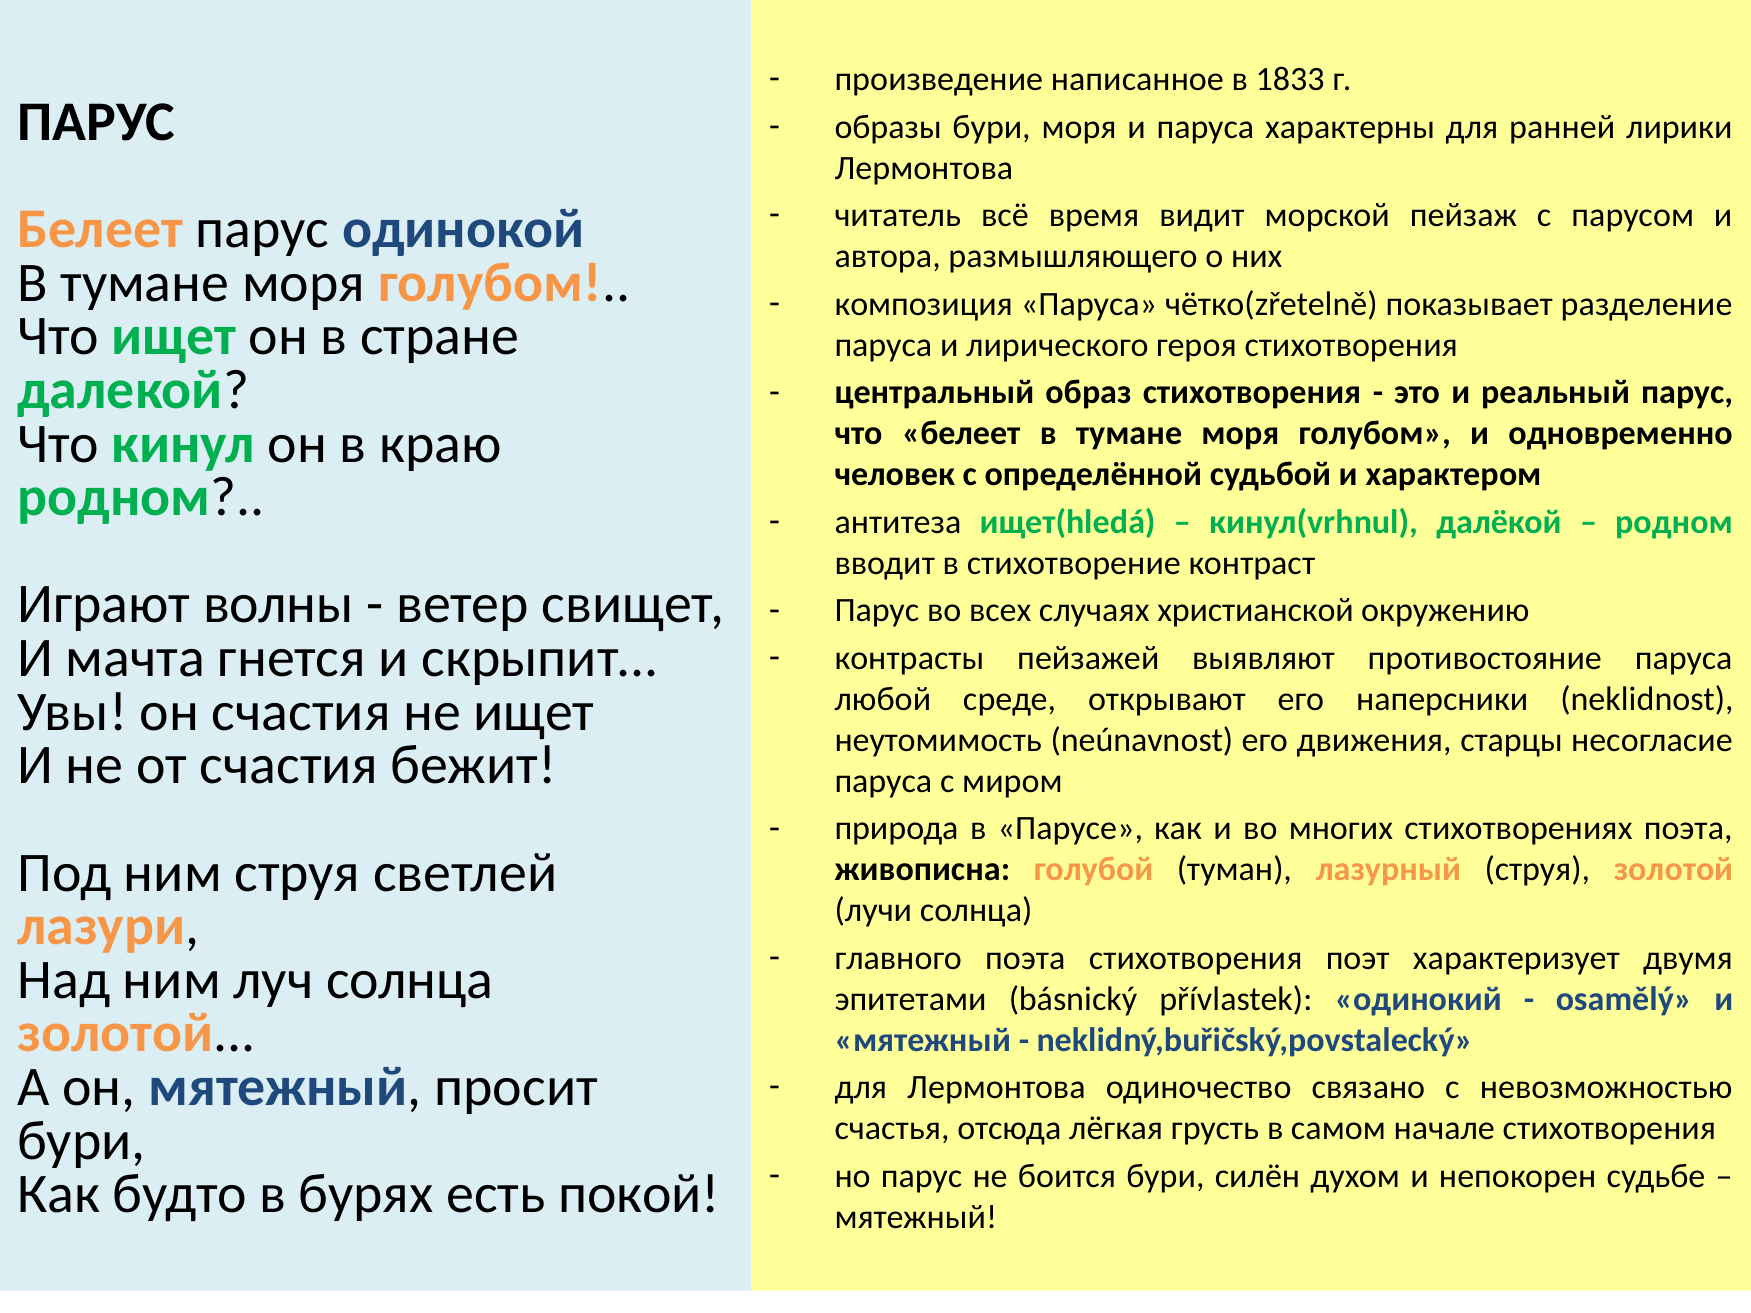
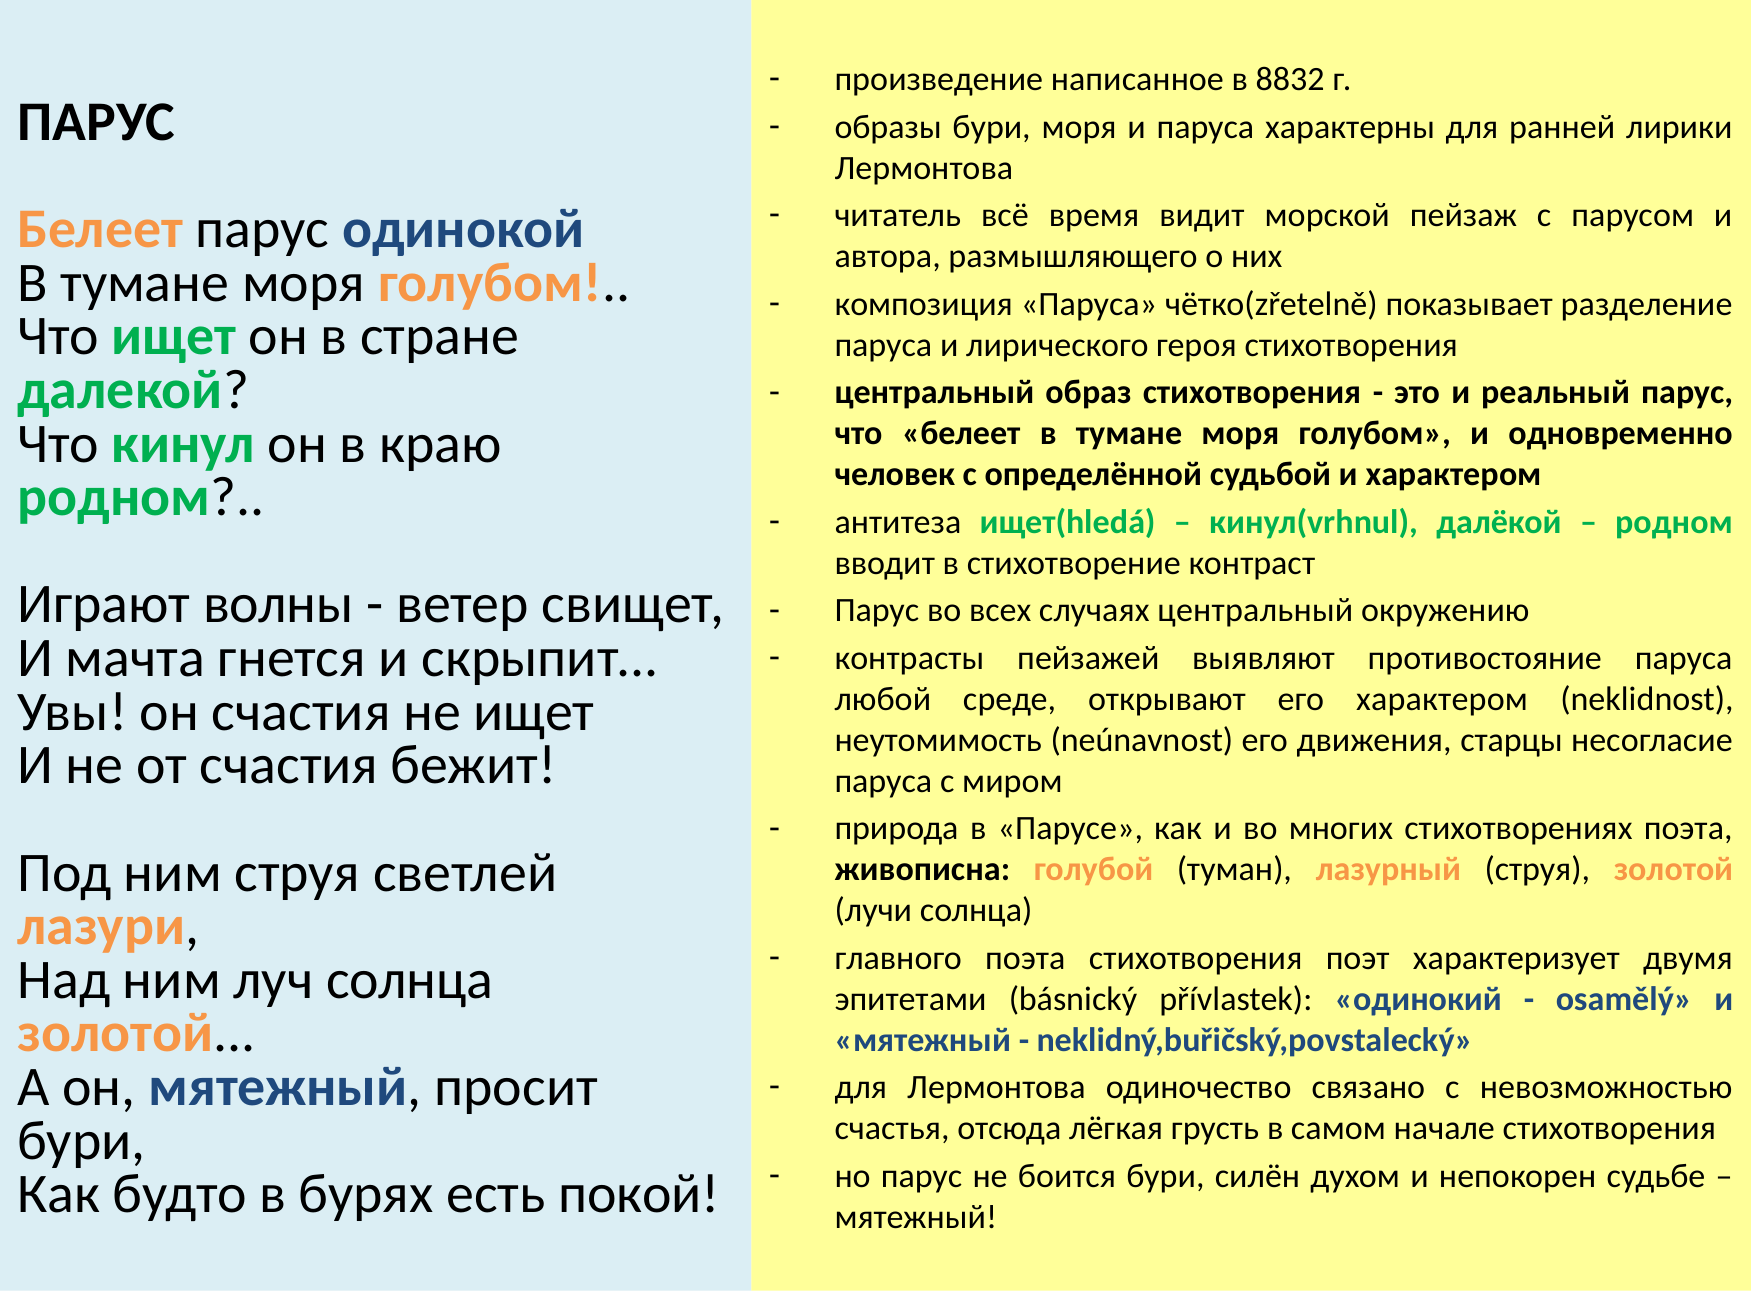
1833: 1833 -> 8832 (1290, 79)
случаях христианской: христианской -> центральный (1255, 611)
его наперсники: наперсники -> характером (1442, 699)
